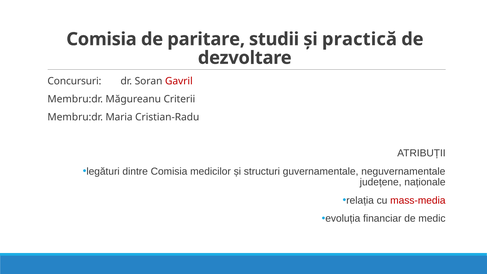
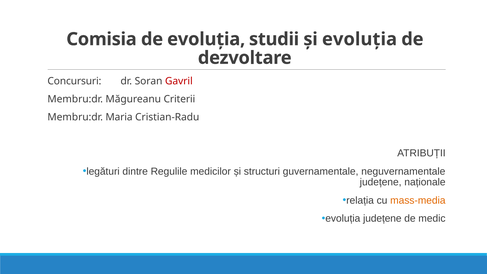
de paritare: paritare -> evoluția (206, 39)
și practică: practică -> evoluția (359, 39)
dintre Comisia: Comisia -> Regulile (169, 171)
mass-media colour: red -> orange (418, 200)
evoluția financiar: financiar -> județene (382, 218)
